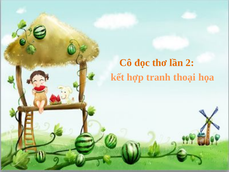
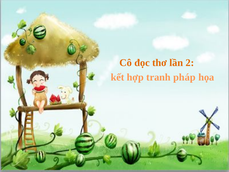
thoại: thoại -> pháp (184, 77)
